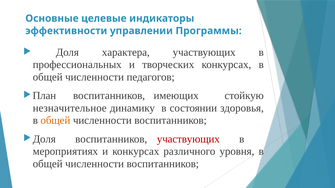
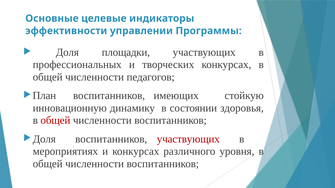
характера: характера -> площадки (126, 52)
незначительное: незначительное -> инновационную (70, 108)
общей colour: orange -> red (55, 121)
